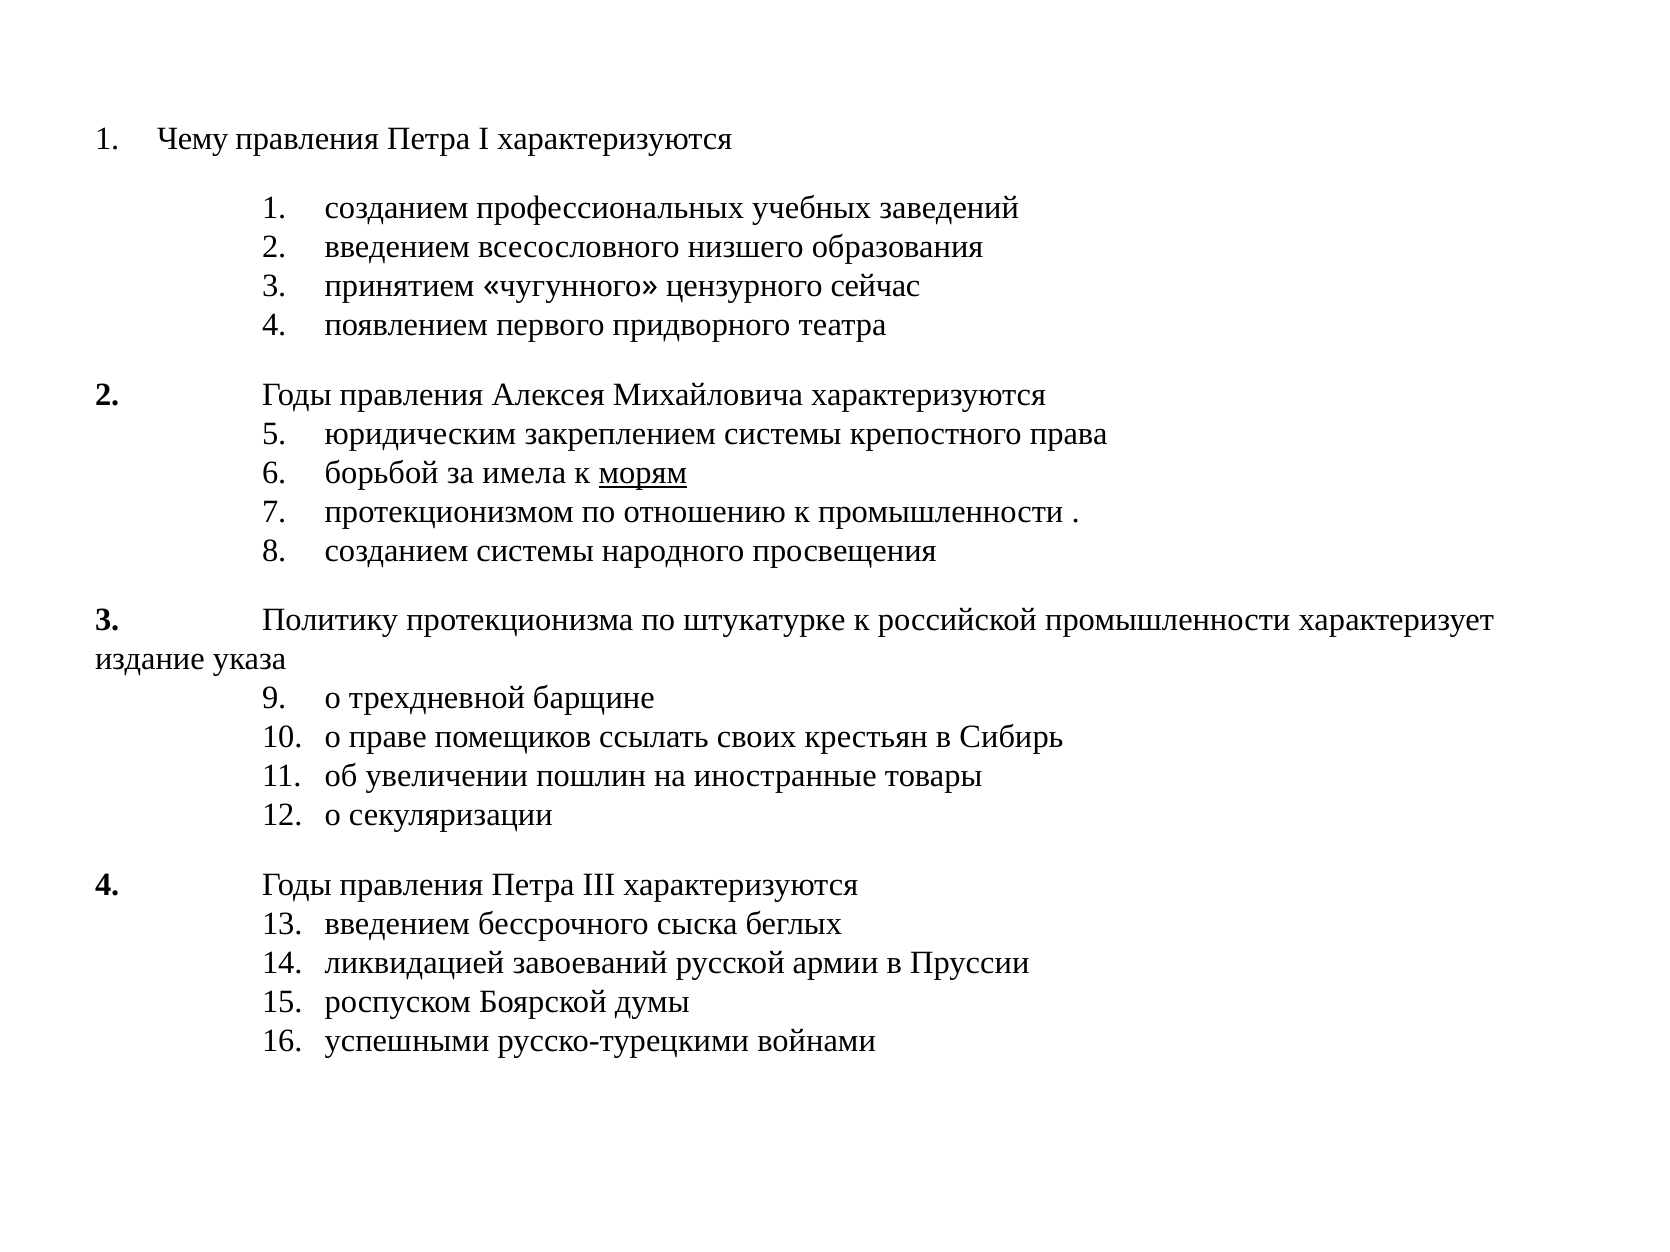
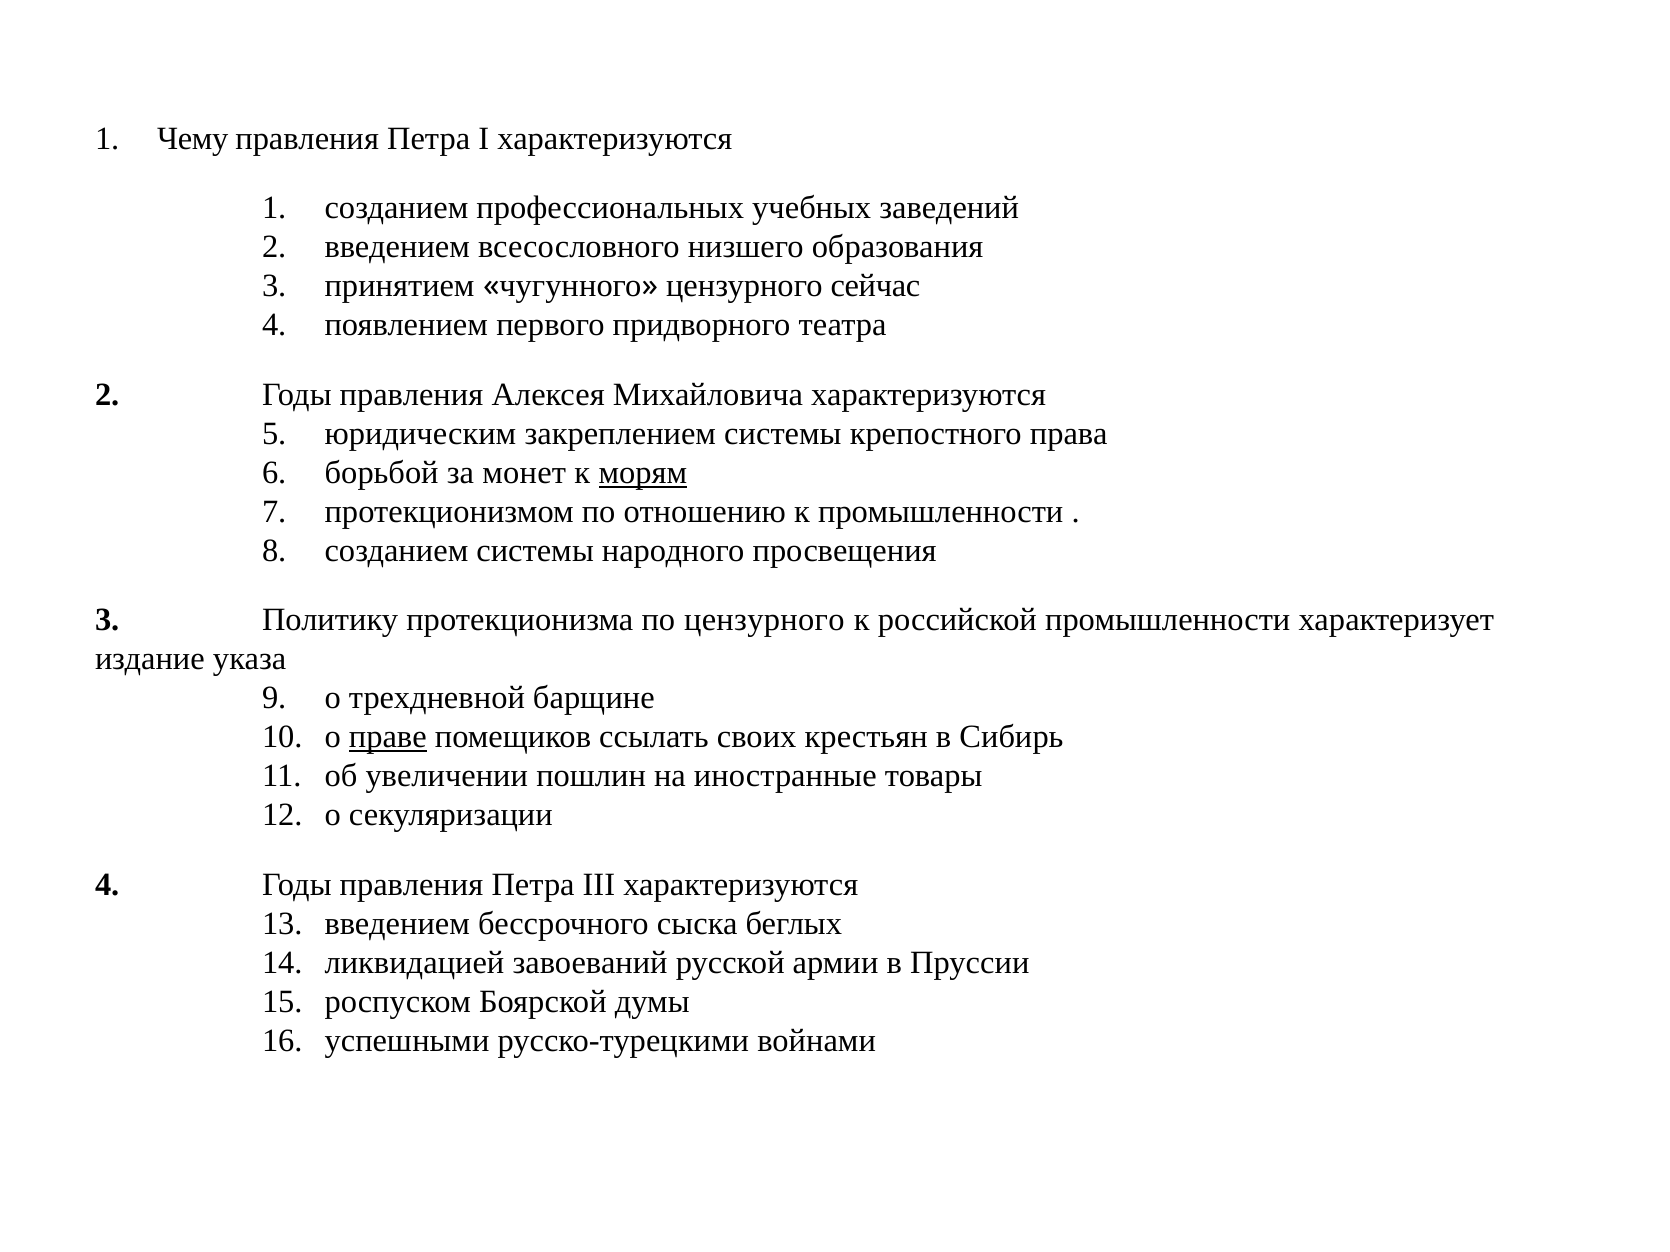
имела: имела -> монет (524, 473)
по штукатурке: штукатурке -> цензурного (764, 621)
праве underline: none -> present (388, 737)
